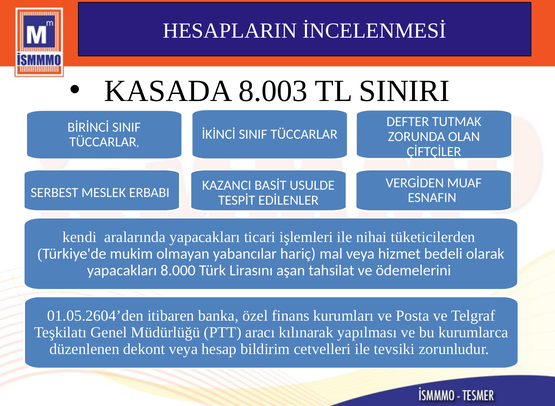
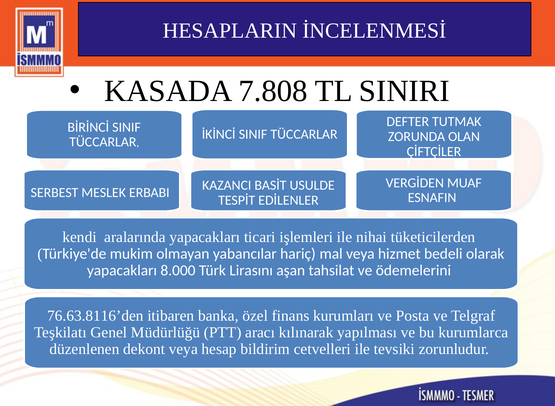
8.003: 8.003 -> 7.808 (273, 91)
01.05.2604’den: 01.05.2604’den -> 76.63.8116’den (95, 316)
